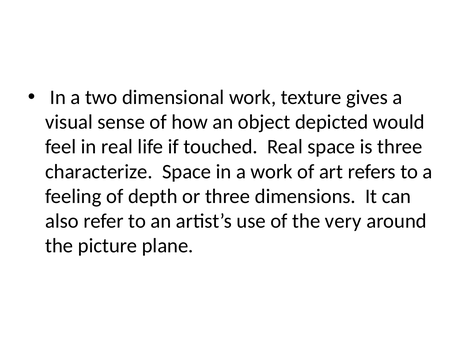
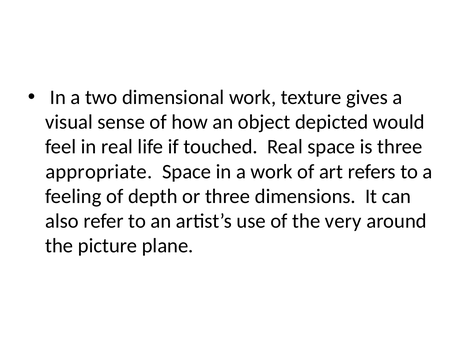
characterize: characterize -> appropriate (99, 172)
